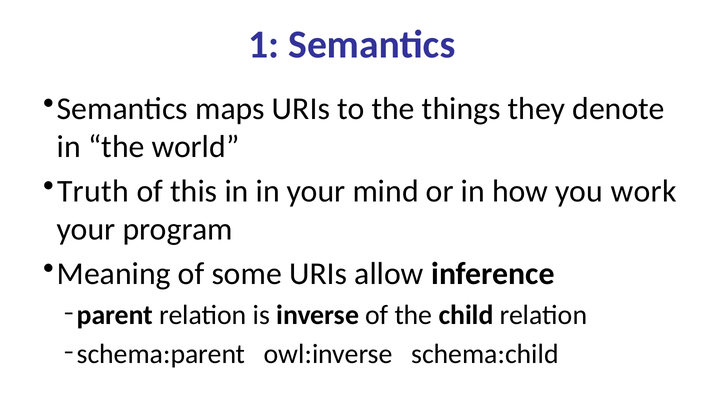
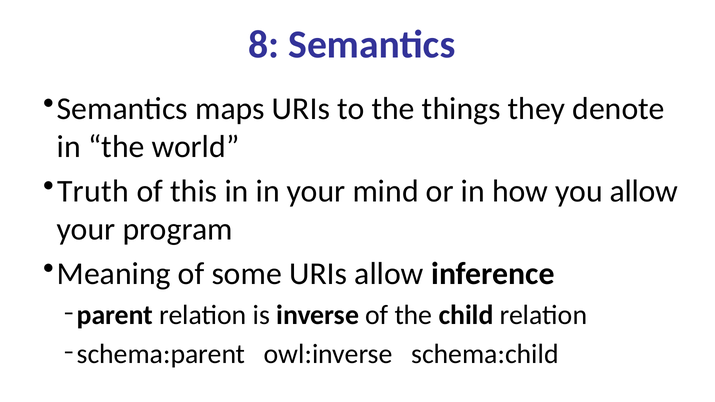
1: 1 -> 8 (264, 44)
you work: work -> allow (644, 191)
